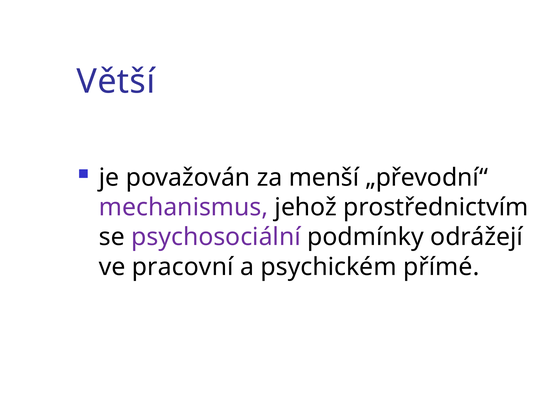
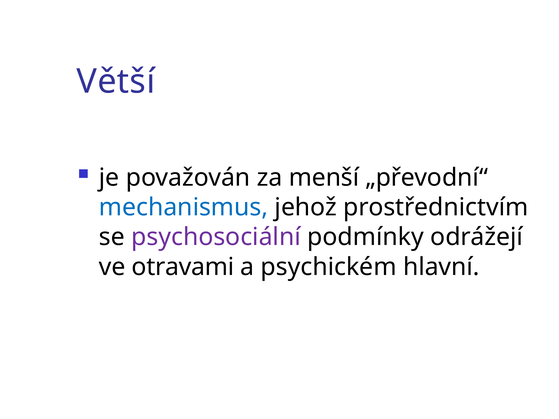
mechanismus colour: purple -> blue (183, 207)
pracovní: pracovní -> otravami (183, 267)
přímé: přímé -> hlavní (441, 267)
